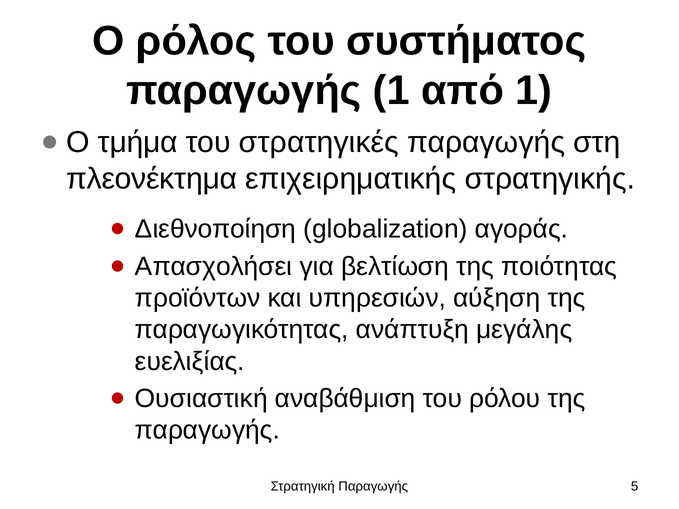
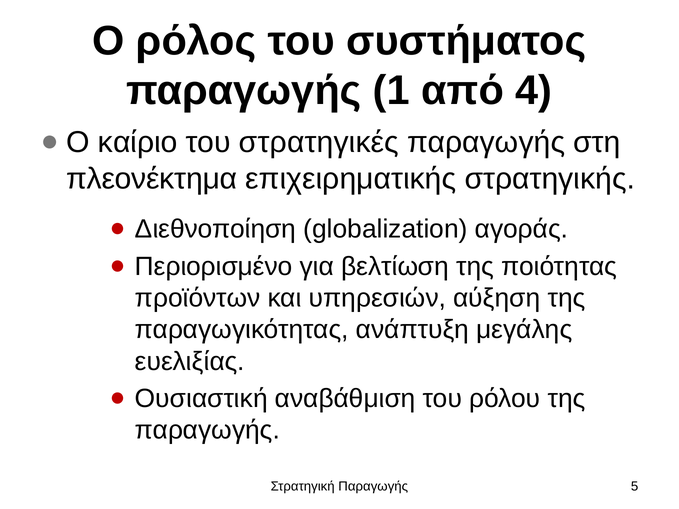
από 1: 1 -> 4 (534, 91)
τμήμα: τμήμα -> καίριο (138, 142)
Απασχολήσει: Απασχολήσει -> Περιορισμένο (214, 267)
